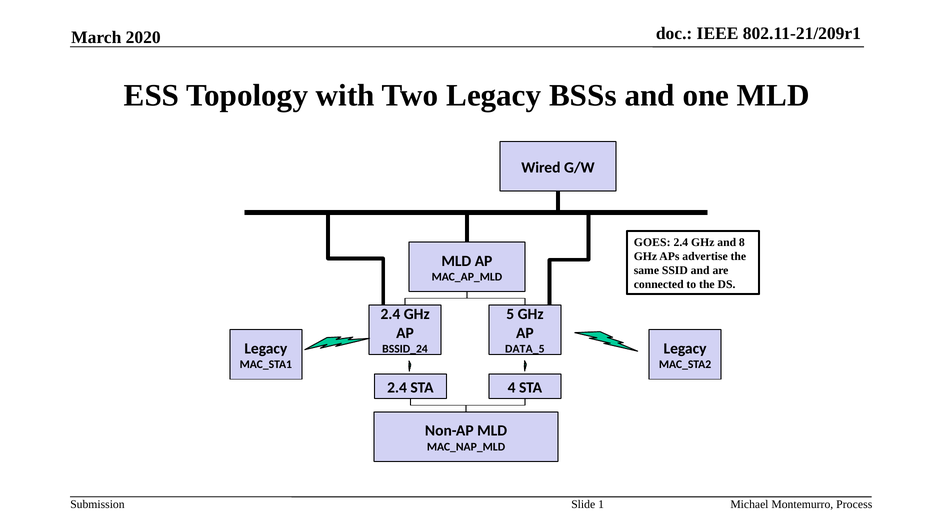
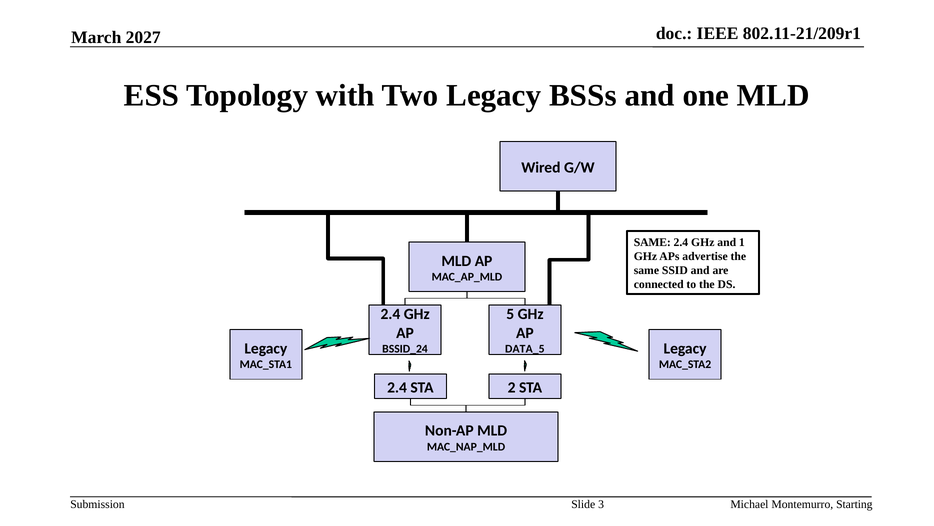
2020: 2020 -> 2027 (143, 37)
GOES: GOES -> SAME (652, 242)
8: 8 -> 1 (742, 242)
4: 4 -> 2 (512, 387)
1: 1 -> 3 (601, 504)
Process: Process -> Starting (854, 504)
